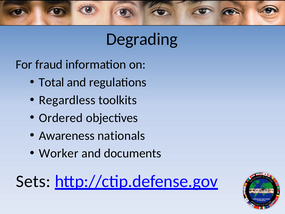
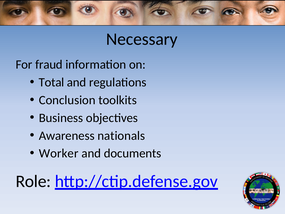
Degrading: Degrading -> Necessary (142, 39)
Regardless: Regardless -> Conclusion (67, 100)
Ordered: Ordered -> Business (61, 118)
Sets: Sets -> Role (33, 181)
